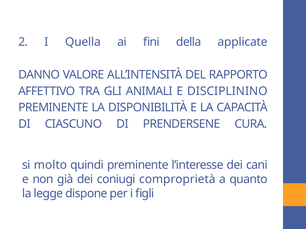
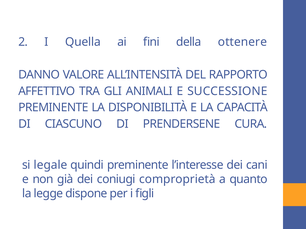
applicate: applicate -> ottenere (242, 42)
DISCIPLININO: DISCIPLININO -> SUCCESSIONE (227, 91)
molto: molto -> legale (51, 165)
